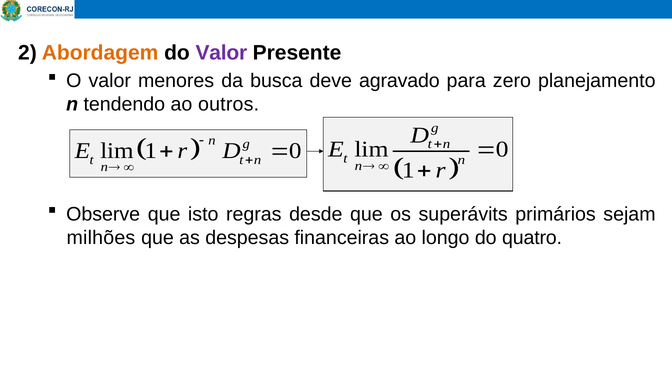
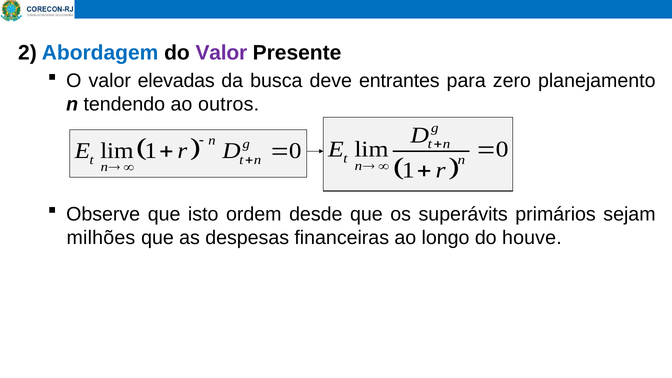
Abordagem colour: orange -> blue (100, 53)
menores: menores -> elevadas (176, 81)
agravado: agravado -> entrantes (399, 81)
regras: regras -> ordem (254, 214)
quatro: quatro -> houve (532, 238)
